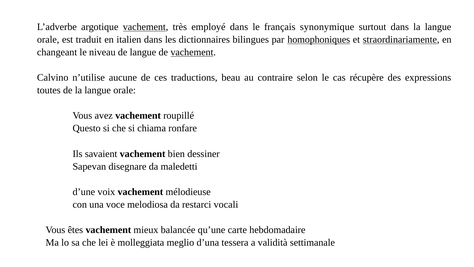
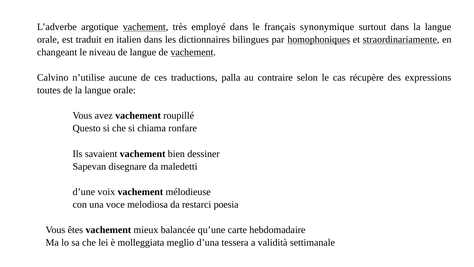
beau: beau -> palla (231, 77)
vocali: vocali -> poesia (226, 204)
